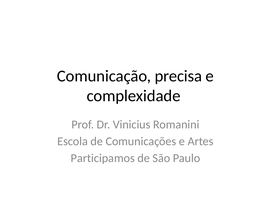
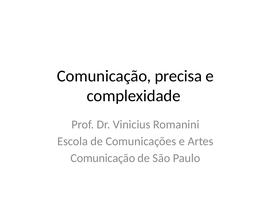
Participamos: Participamos -> Comunicação (103, 158)
